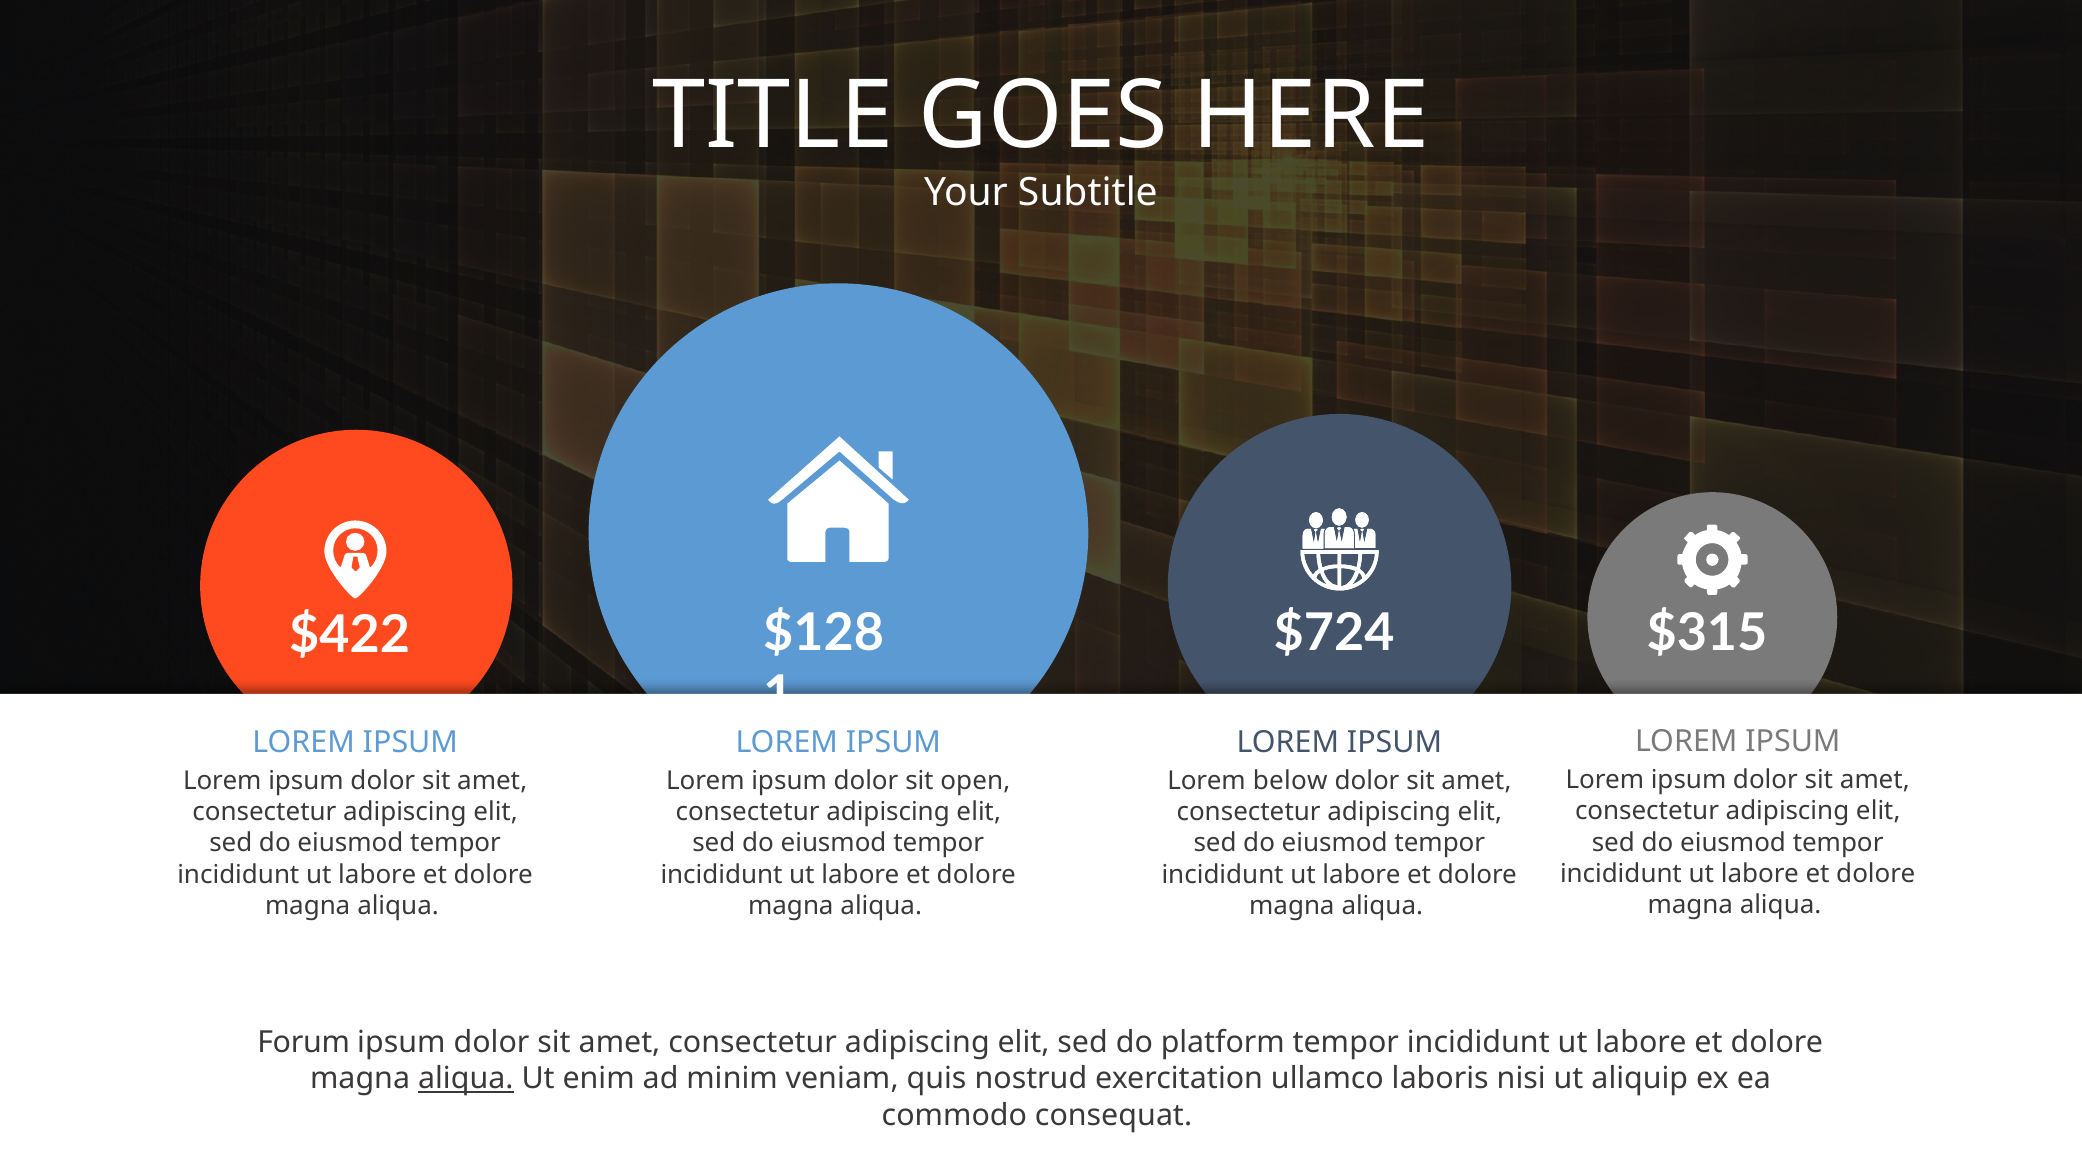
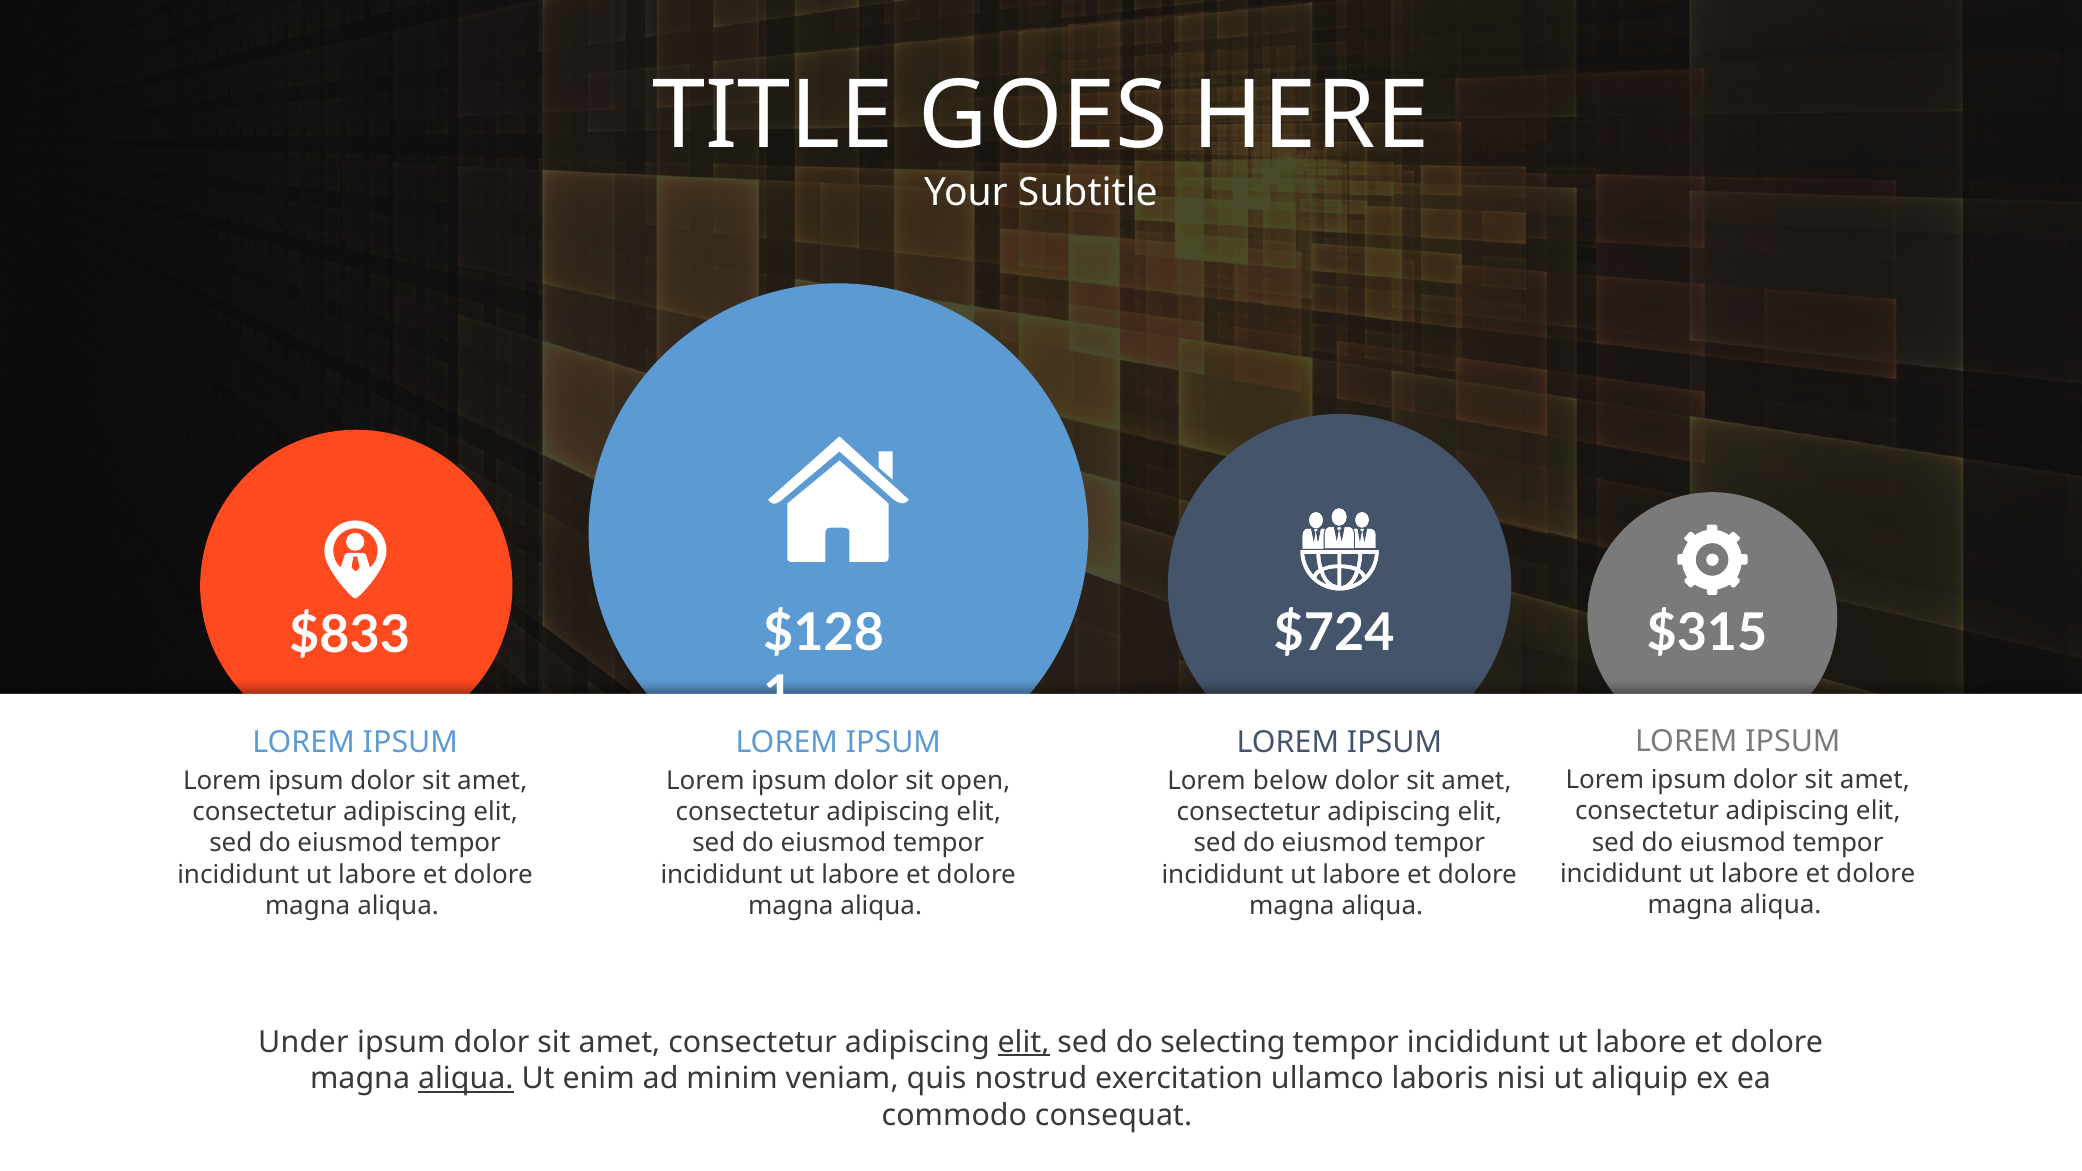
$422: $422 -> $833 (350, 635)
Forum: Forum -> Under (303, 1042)
elit underline: none -> present (1024, 1042)
platform: platform -> selecting (1223, 1042)
